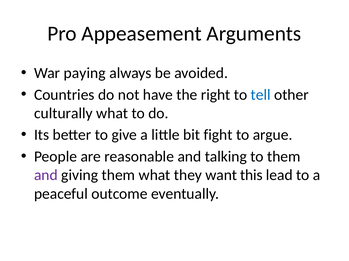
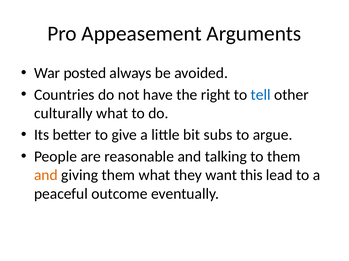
paying: paying -> posted (85, 73)
fight: fight -> subs (218, 135)
and colour: purple -> orange (46, 176)
